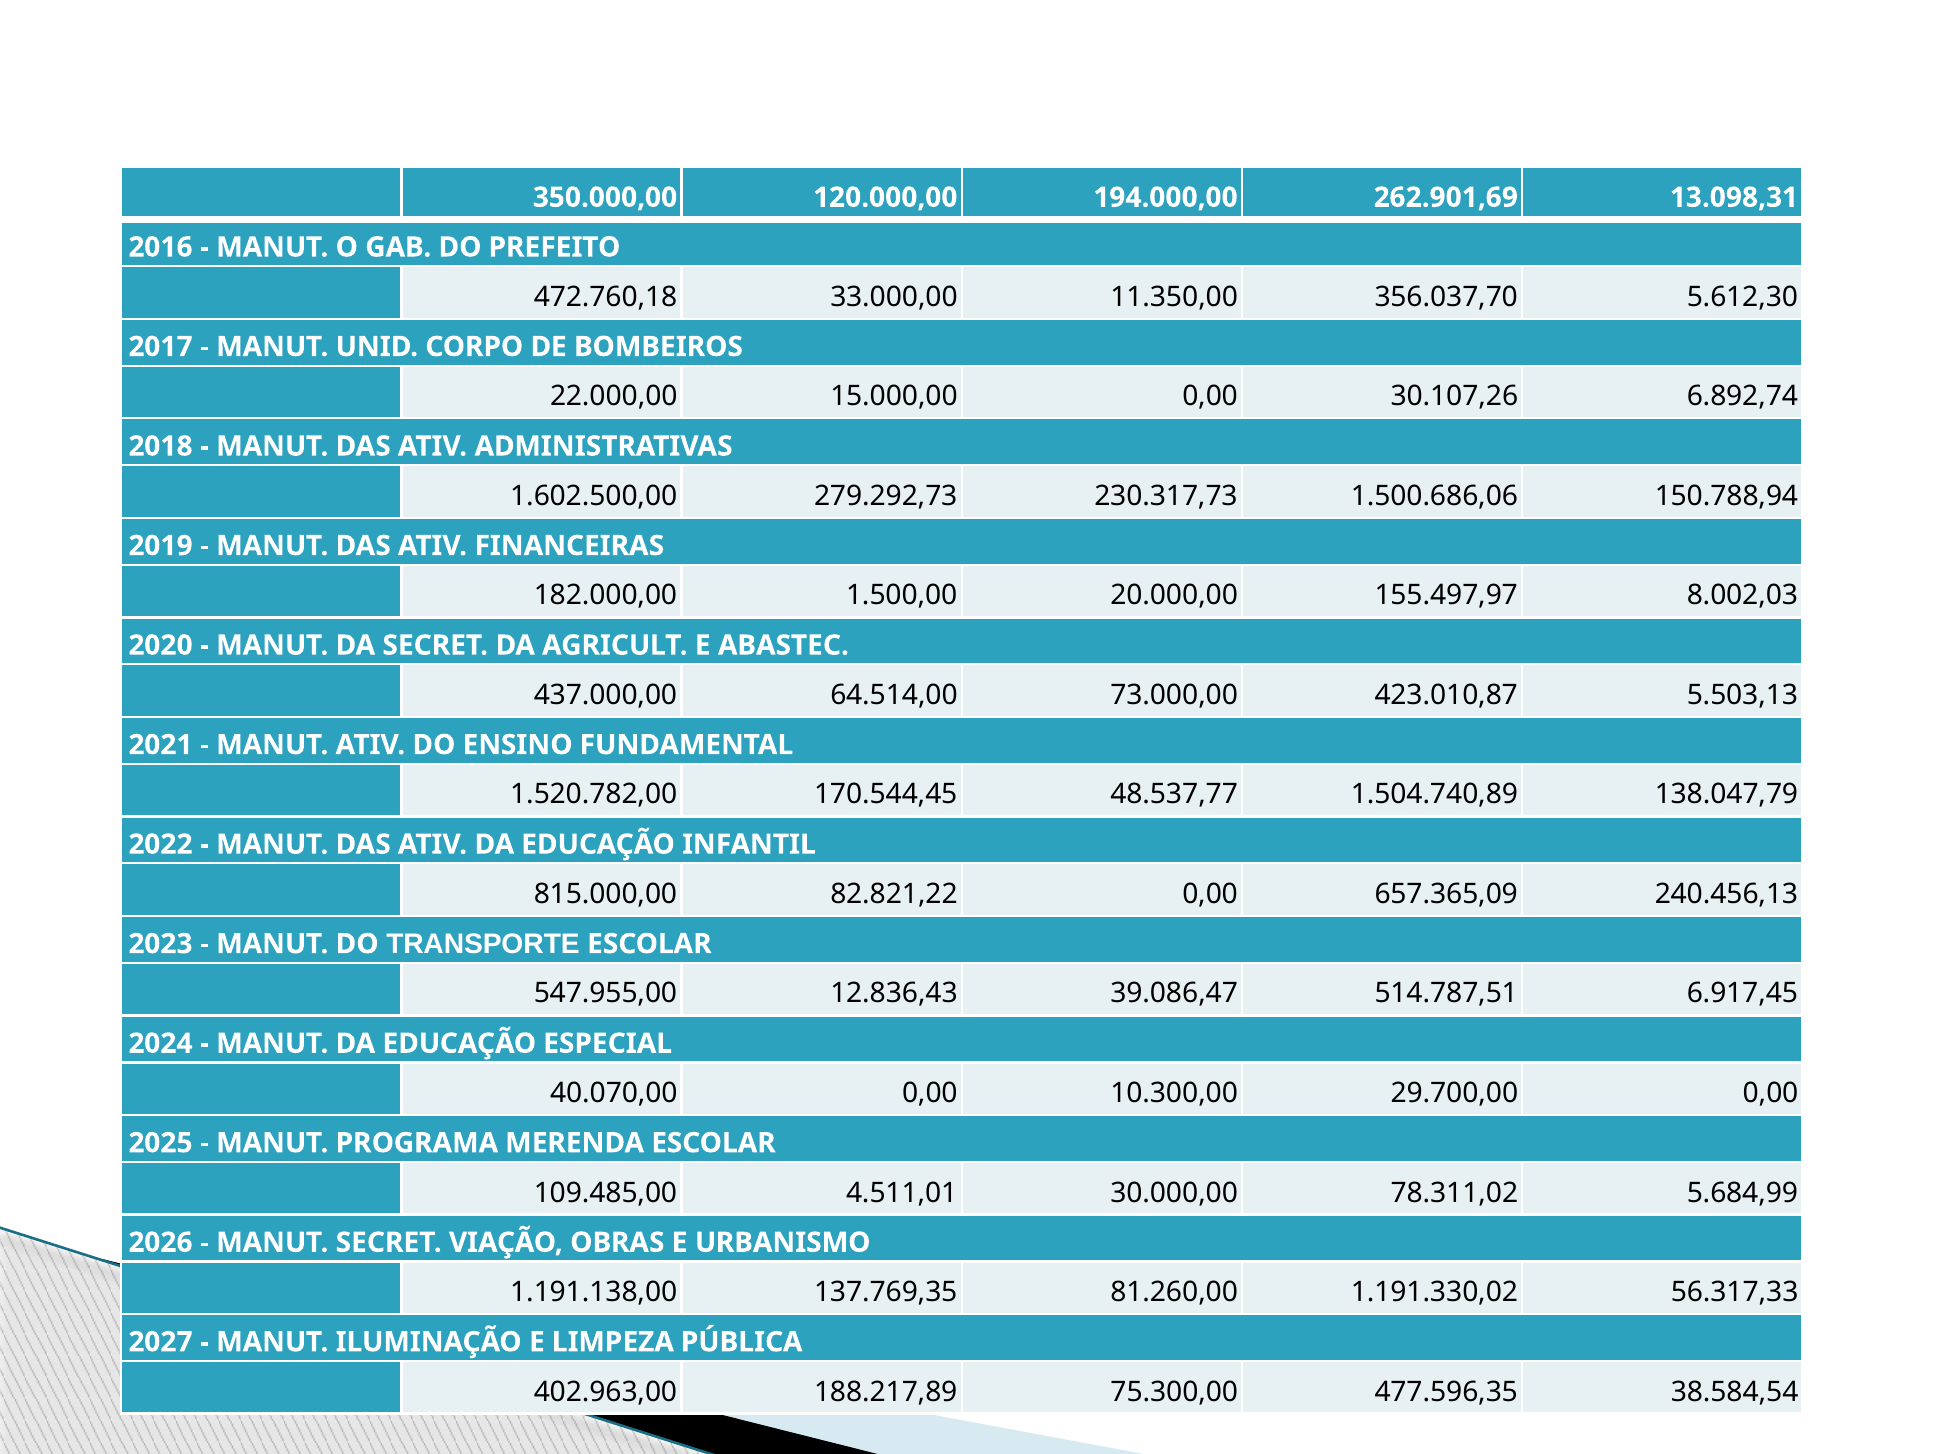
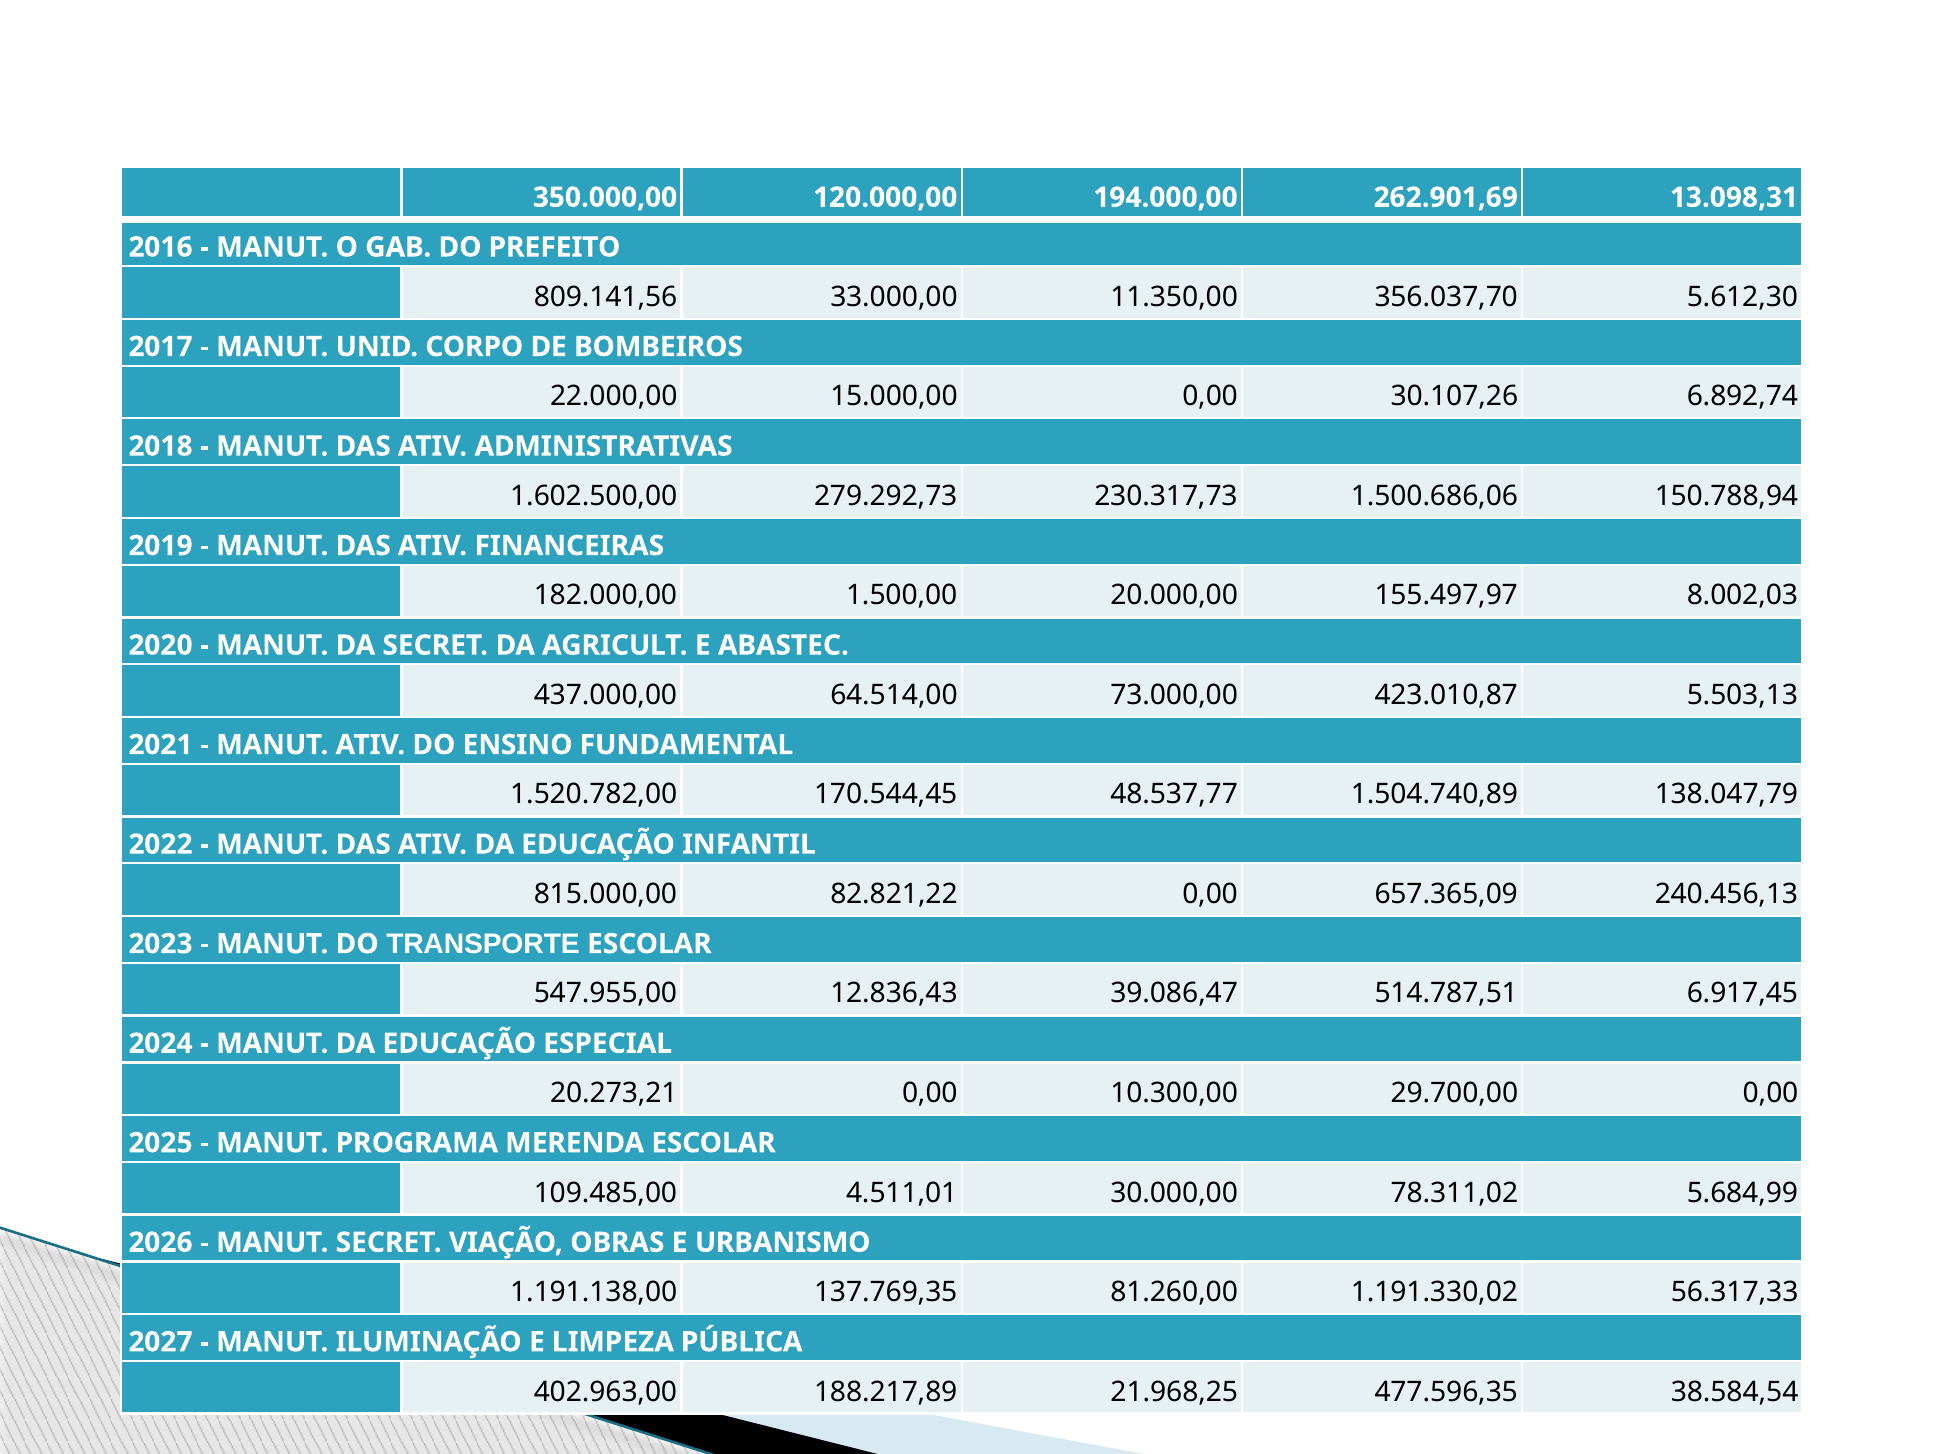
472.760,18: 472.760,18 -> 809.141,56 (606, 297)
40.070,00: 40.070,00 -> 20.273,21 (614, 1093)
75.300,00: 75.300,00 -> 21.968,25 (1174, 1392)
